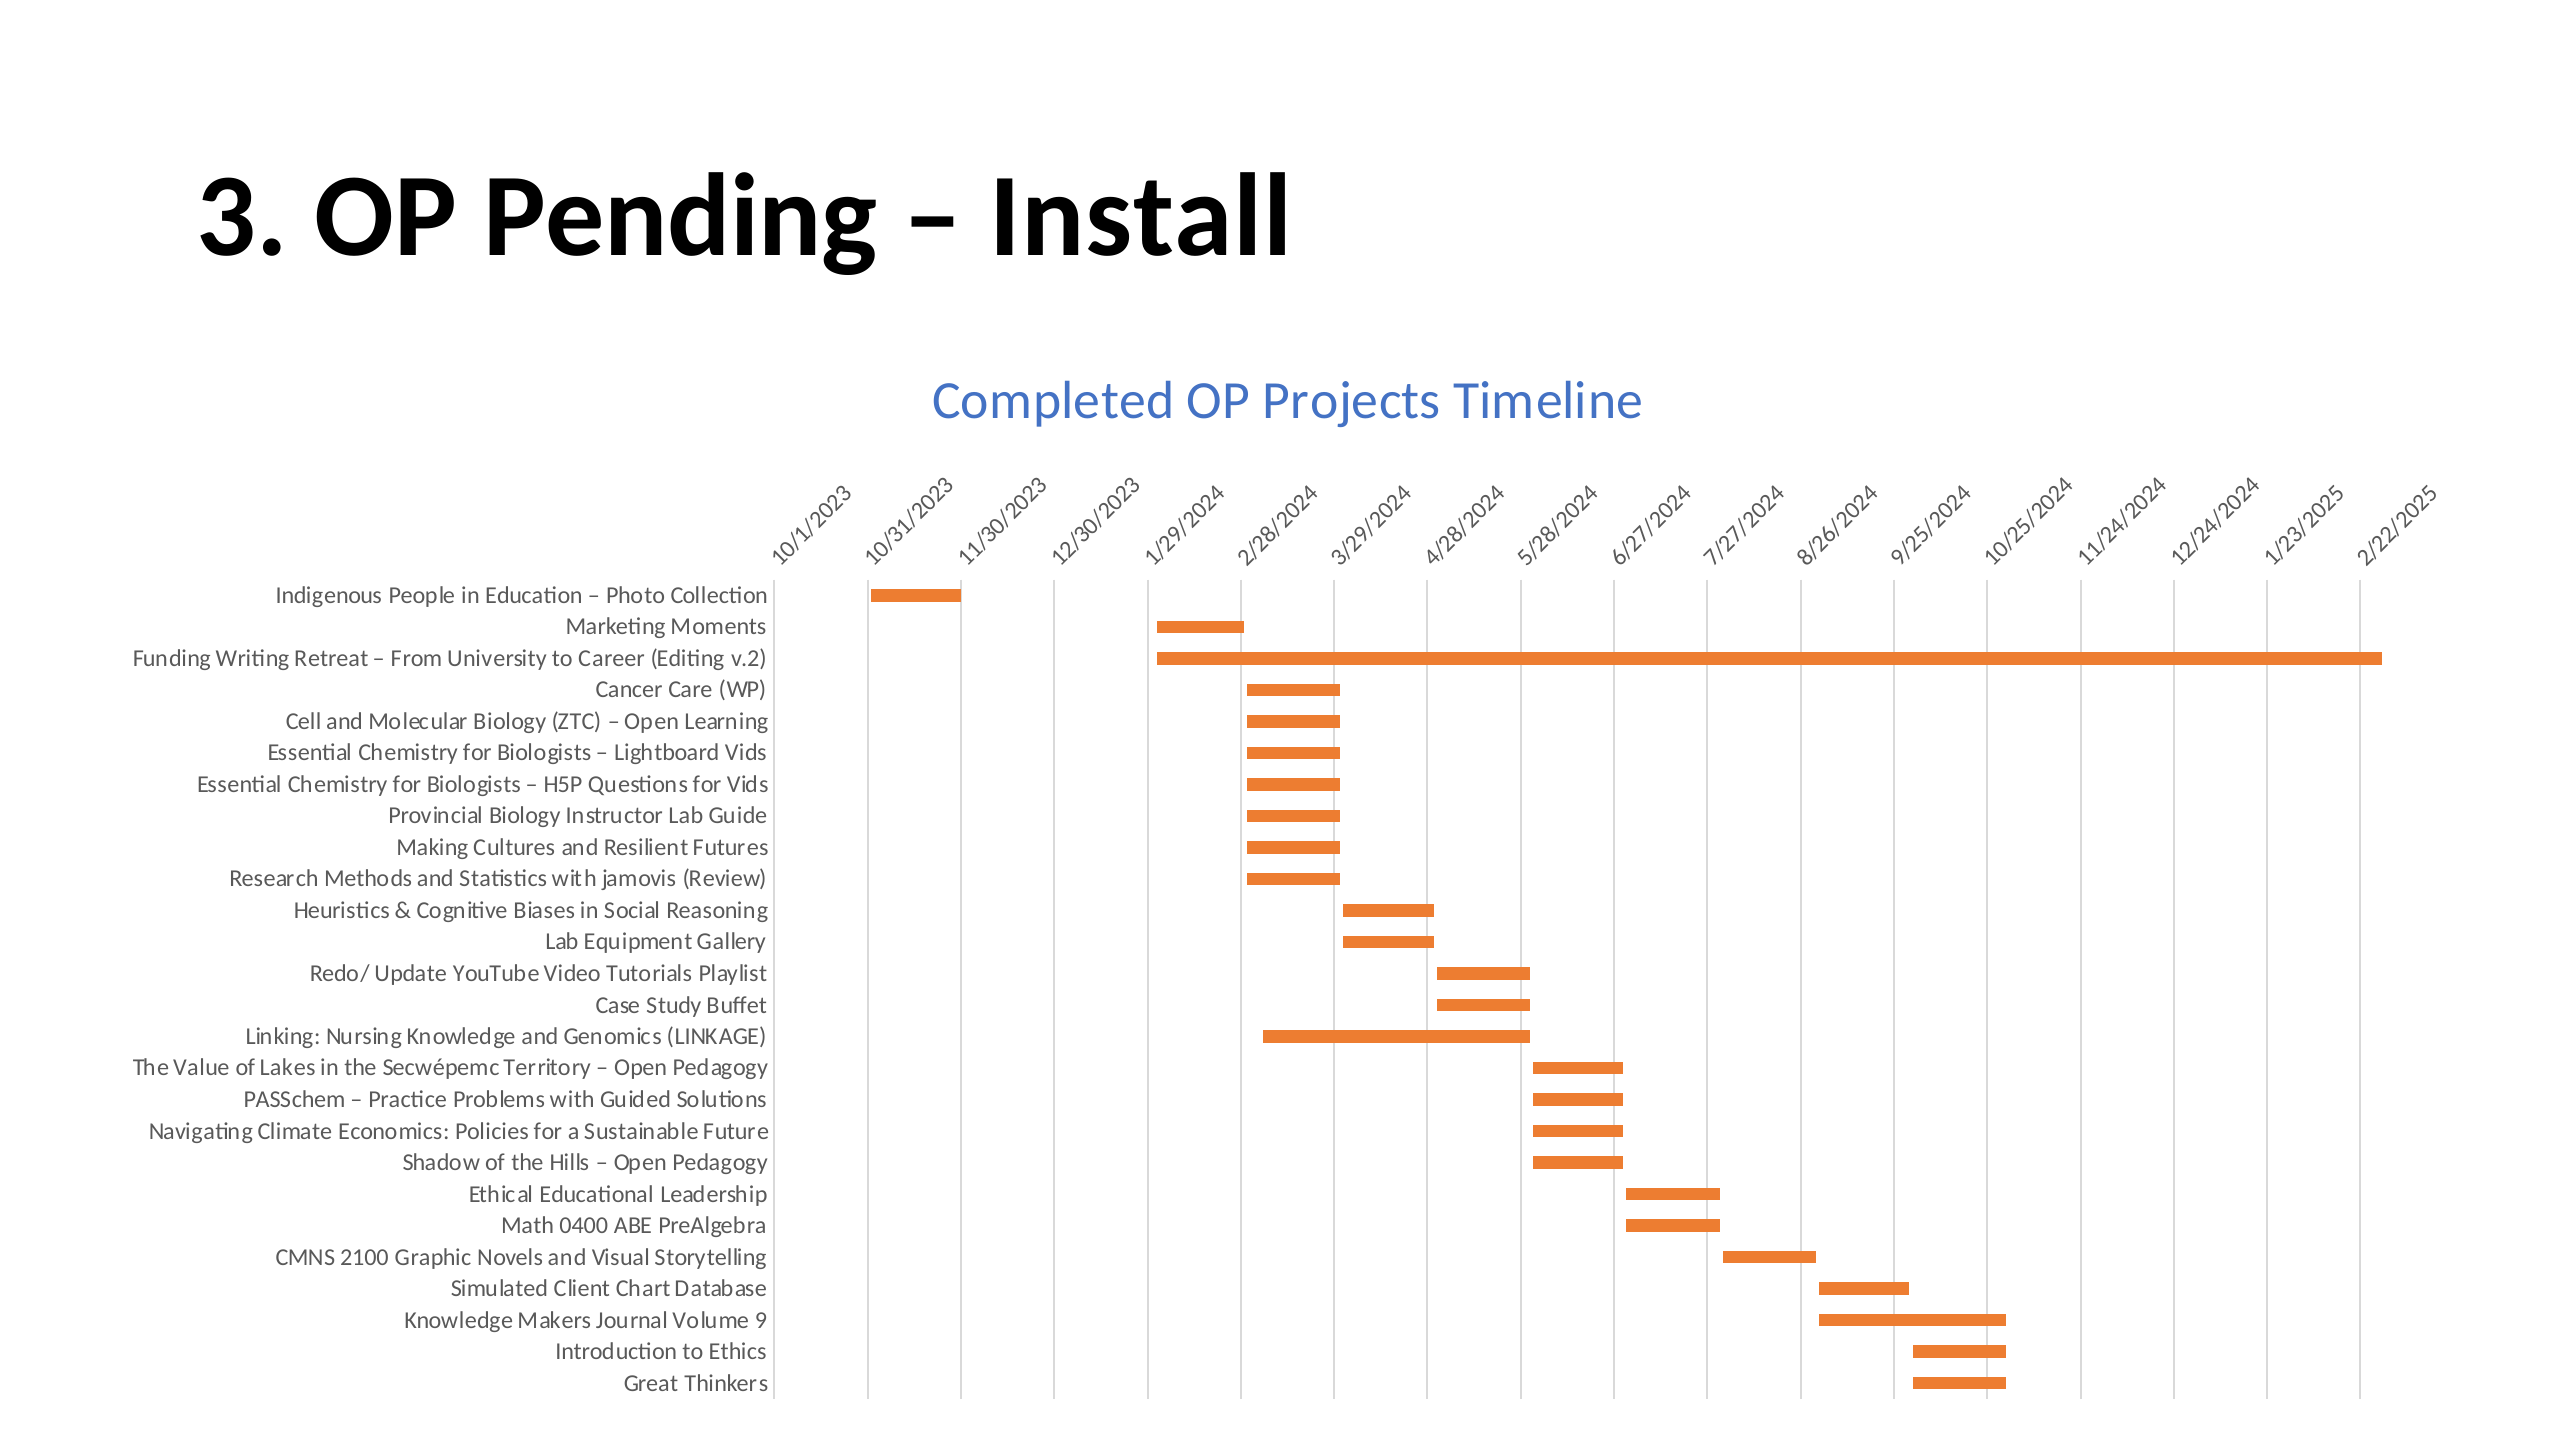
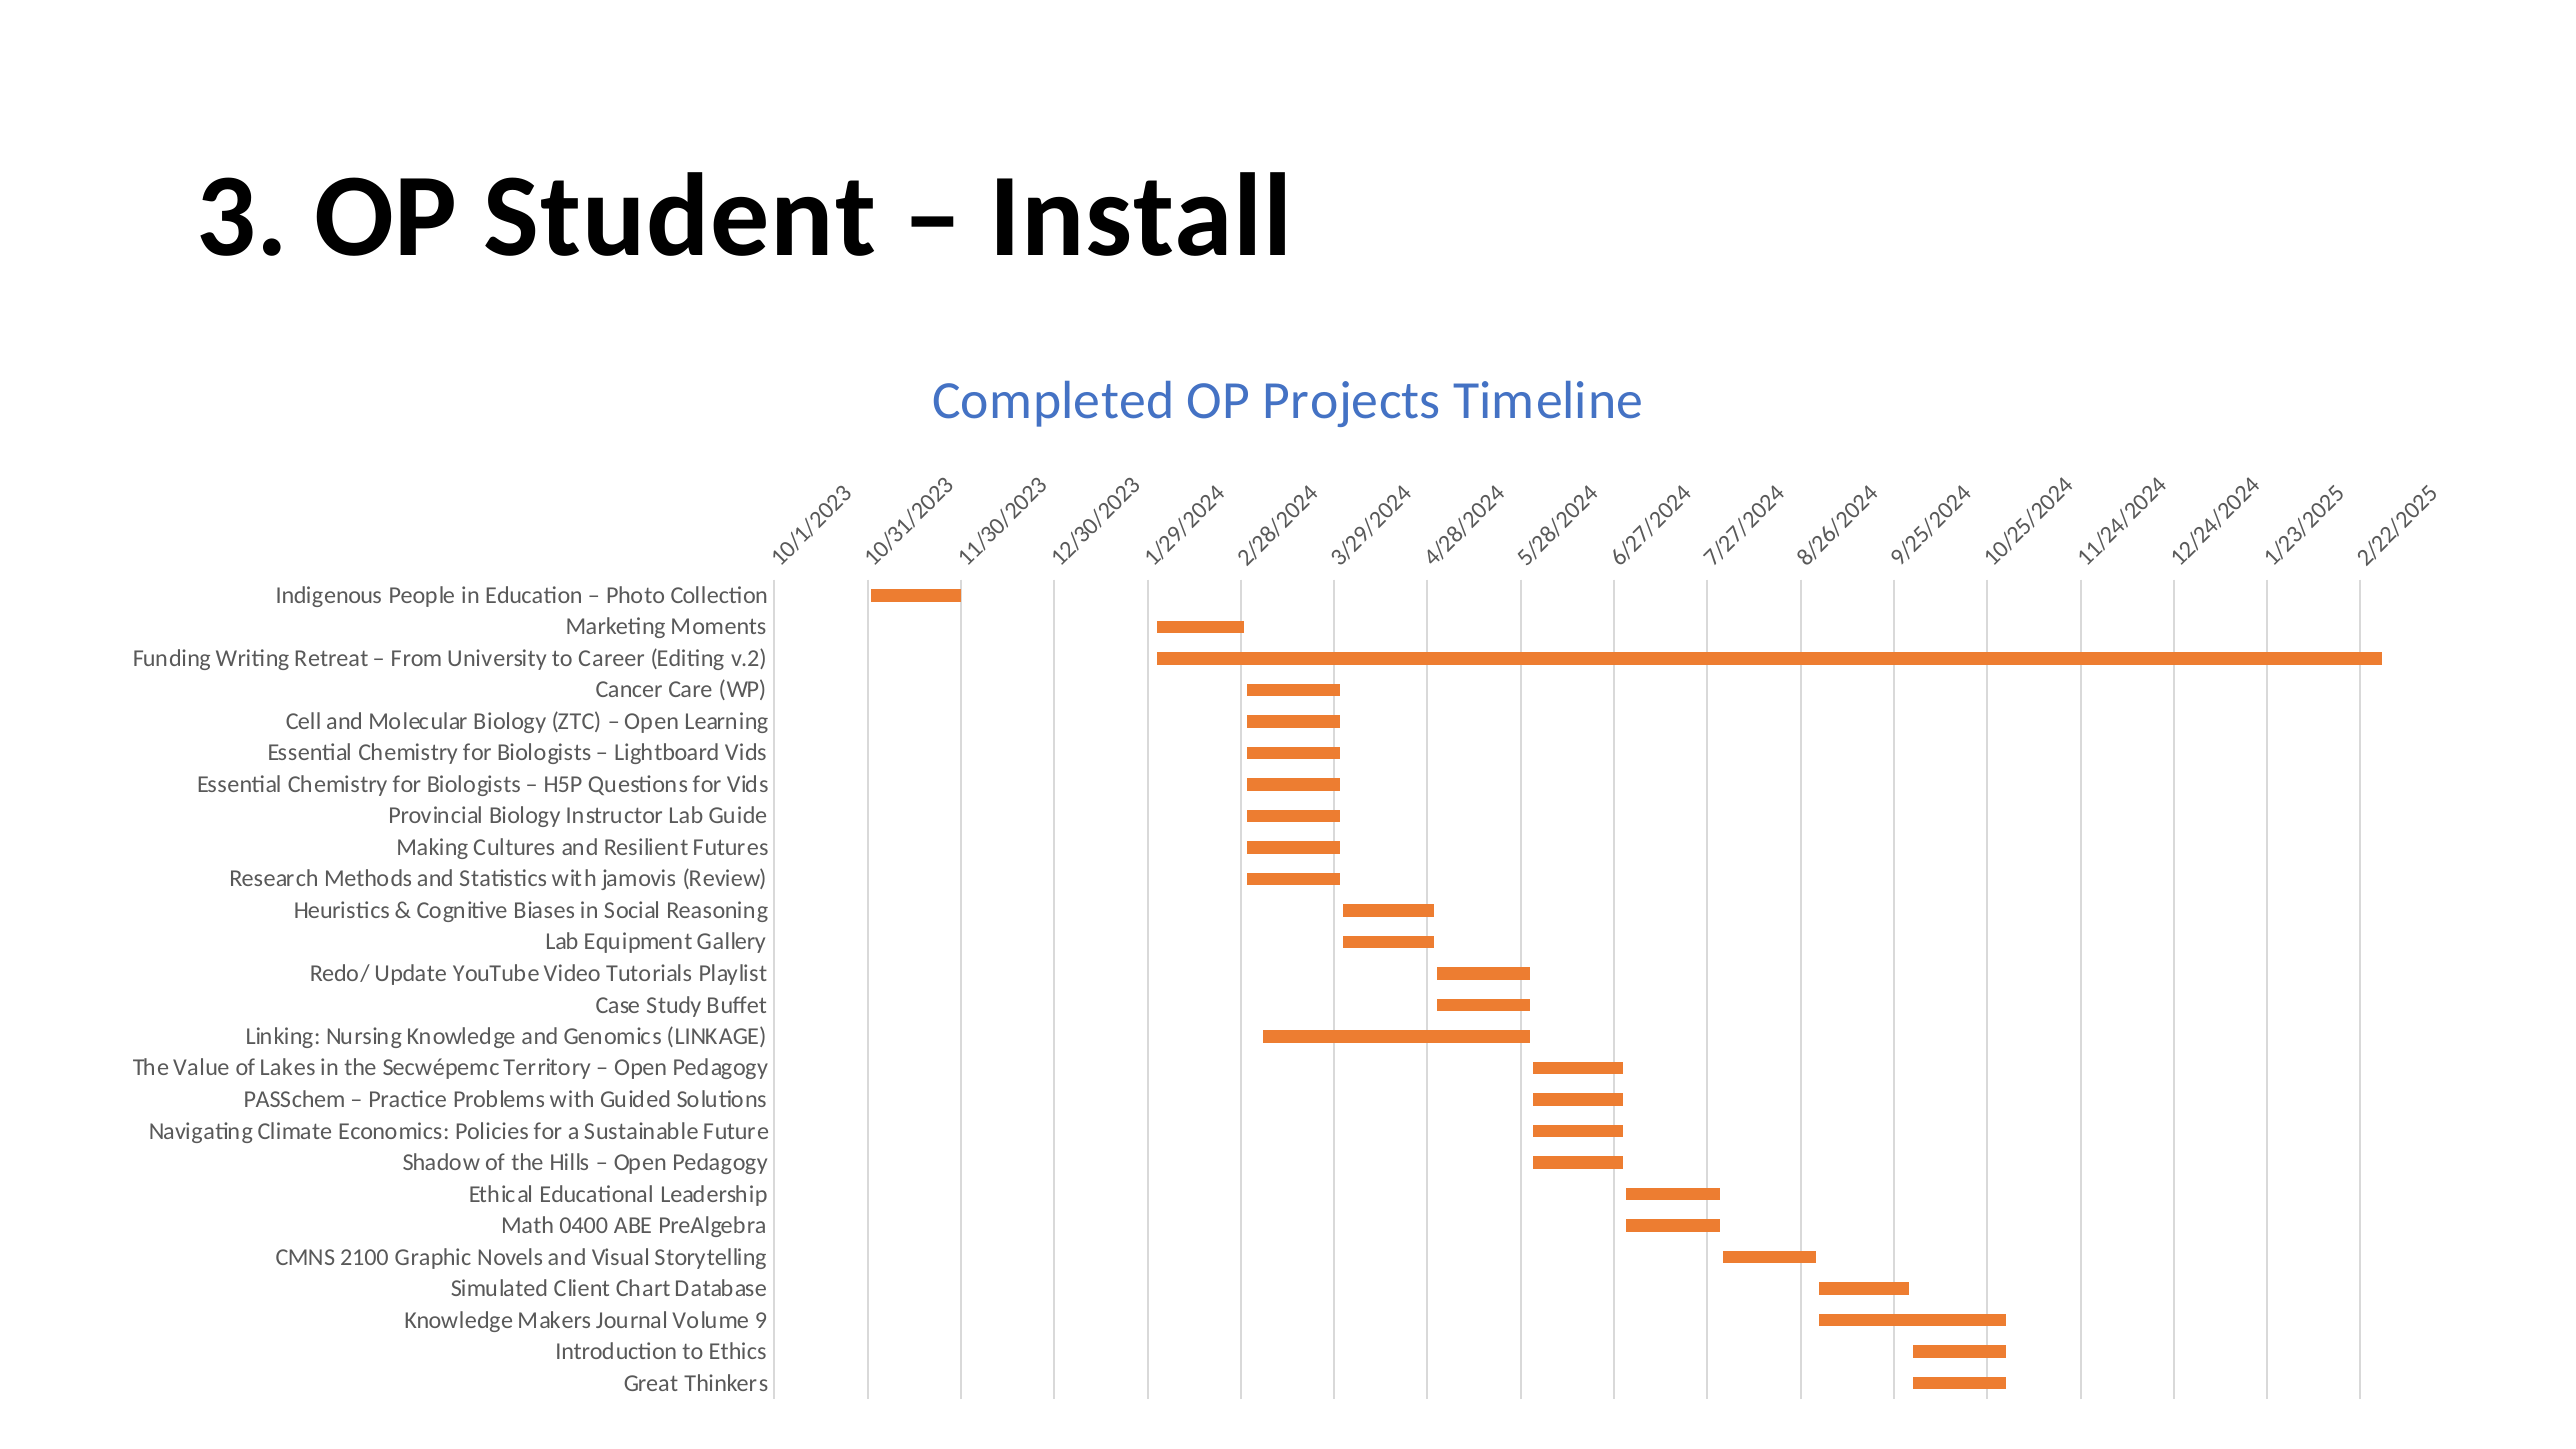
Pending: Pending -> Student (680, 216)
